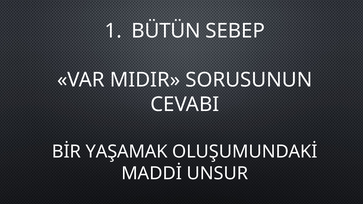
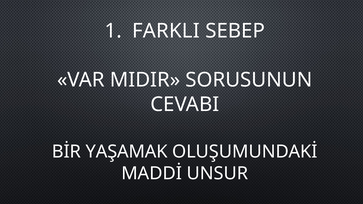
BÜTÜN: BÜTÜN -> FARKLI (166, 31)
